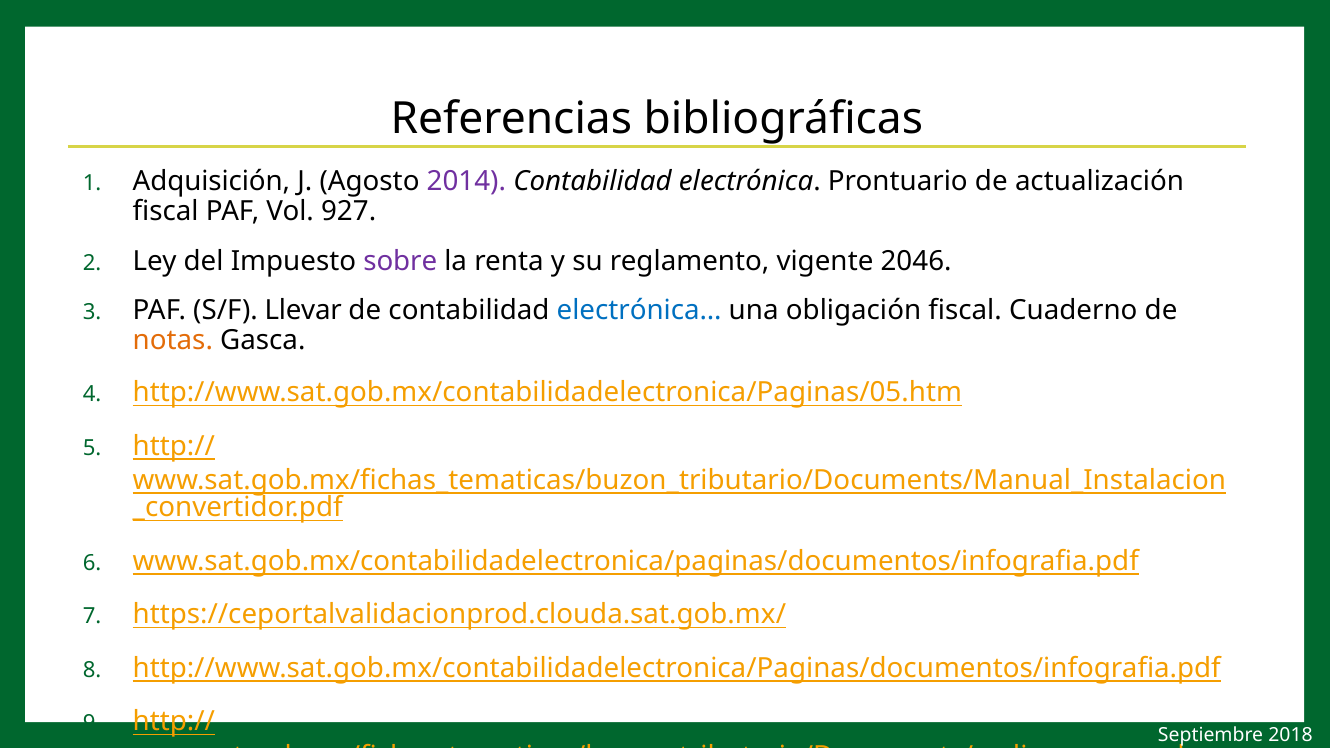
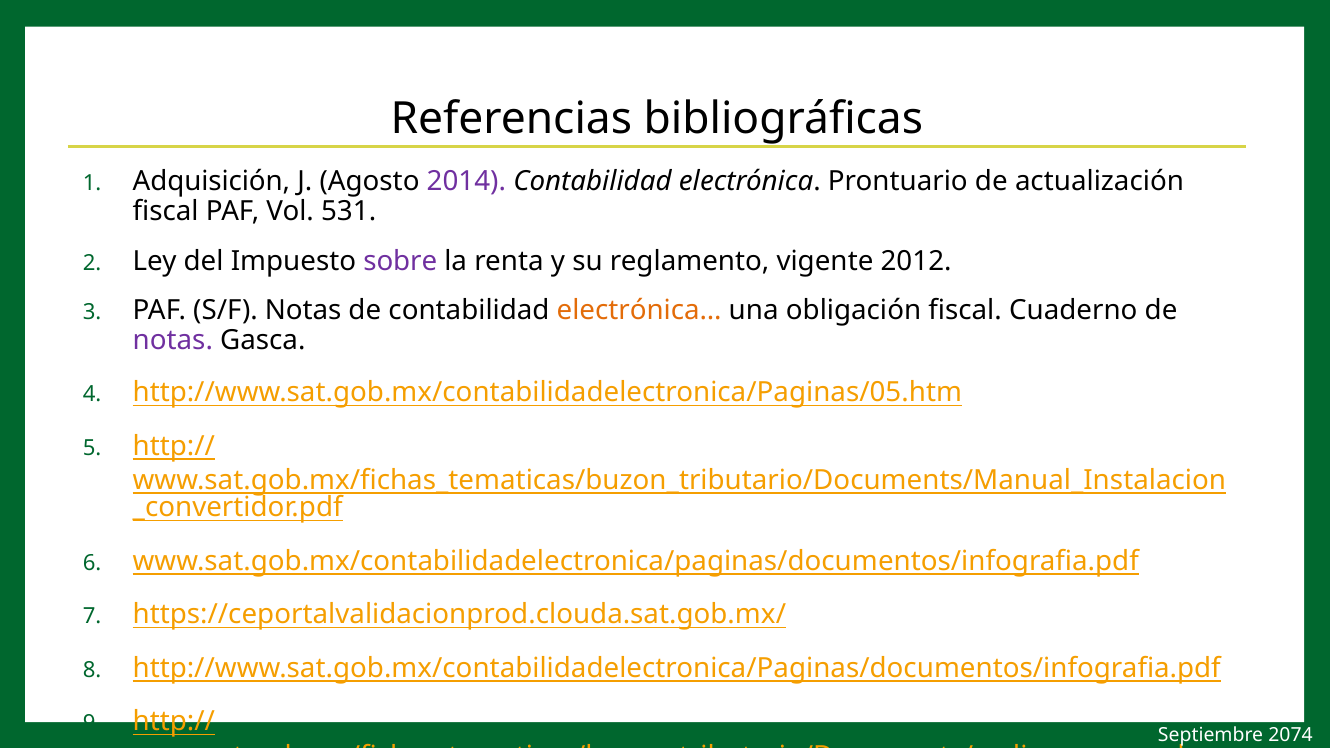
927: 927 -> 531 (349, 212)
2046: 2046 -> 2012 (916, 261)
S/F Llevar: Llevar -> Notas (303, 310)
electrónica… colour: blue -> orange (639, 310)
notas colour: orange -> purple (173, 340)
2018: 2018 -> 2074 (1291, 736)
